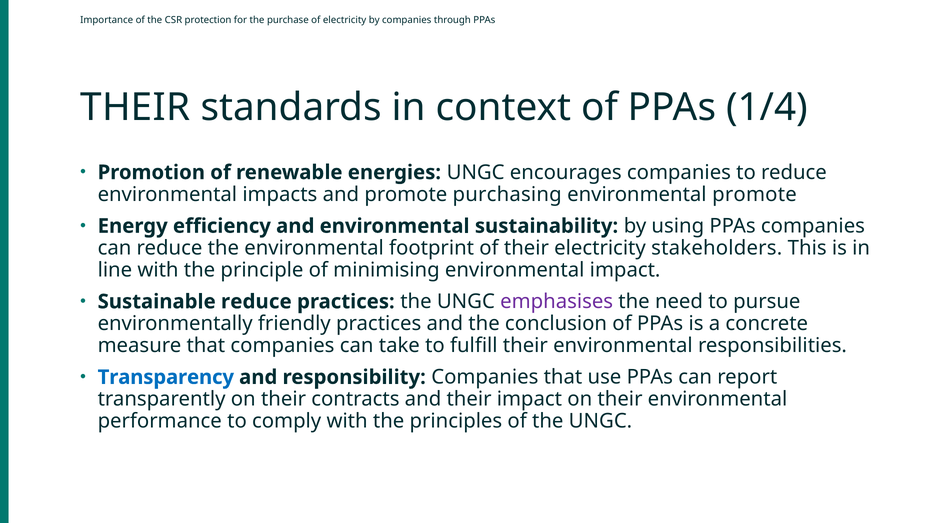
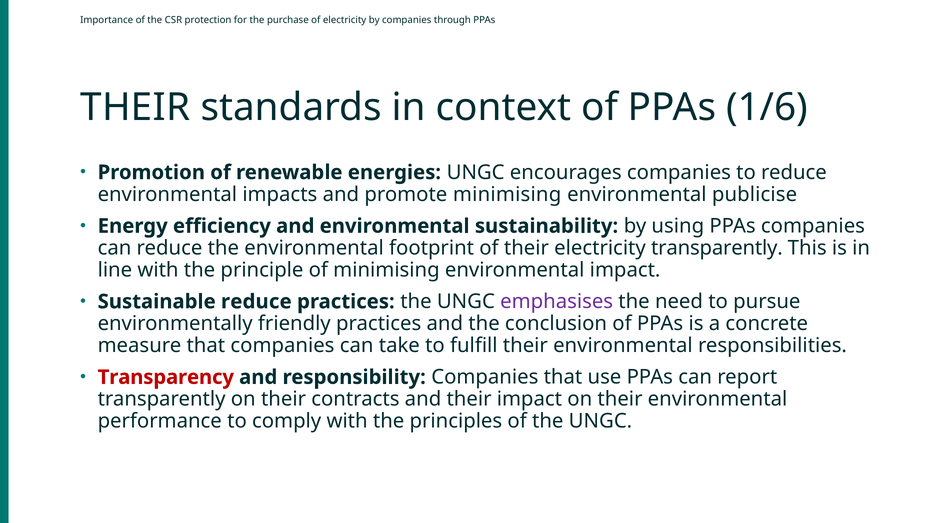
1/4: 1/4 -> 1/6 (767, 107)
promote purchasing: purchasing -> minimising (507, 194)
environmental promote: promote -> publicise (755, 194)
electricity stakeholders: stakeholders -> transparently (717, 248)
Transparency colour: blue -> red (166, 377)
